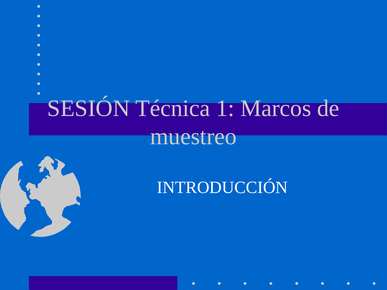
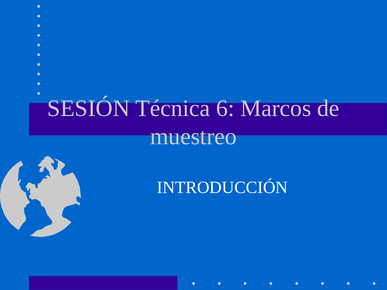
1: 1 -> 6 (225, 108)
